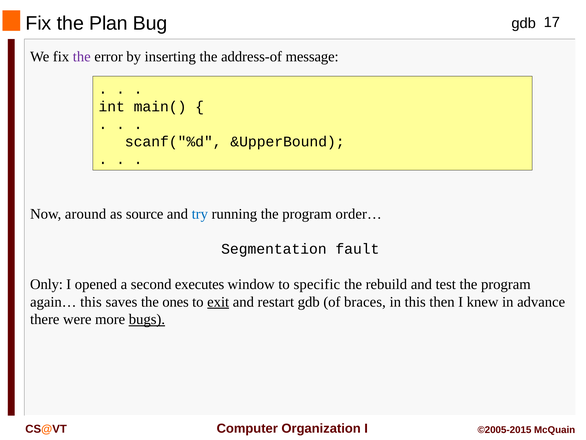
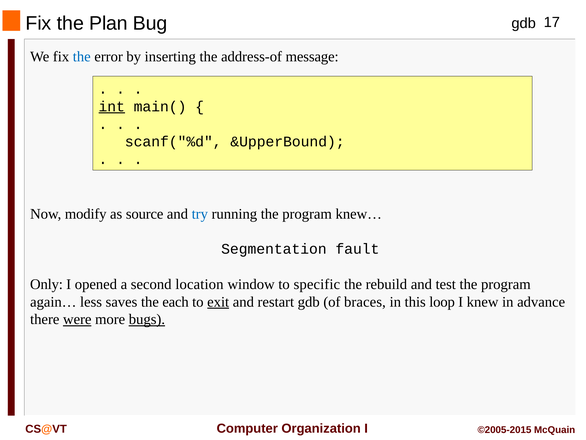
the colour: purple -> blue (82, 57)
int underline: none -> present (112, 107)
around: around -> modify (86, 214)
order…: order… -> knew… (359, 214)
executes: executes -> location (199, 284)
again… this: this -> less (91, 302)
ones: ones -> each (176, 302)
then: then -> loop (442, 302)
were underline: none -> present (77, 319)
